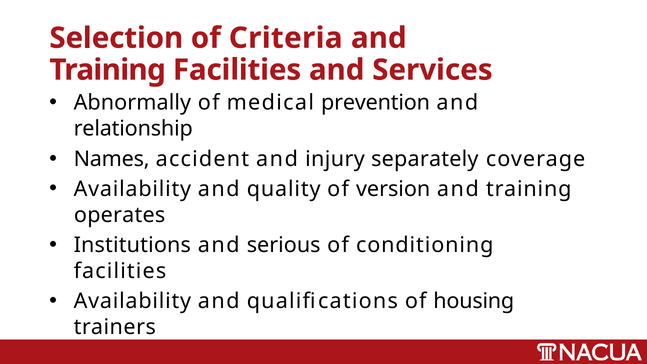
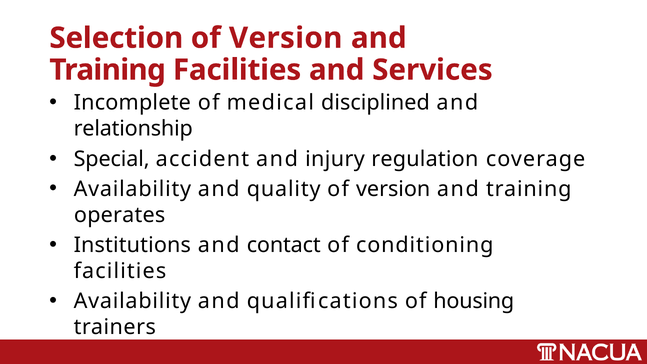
Criteria: Criteria -> Version (286, 38)
Abnormally: Abnormally -> Incomplete (132, 103)
prevention: prevention -> disciplined (375, 103)
Names: Names -> Special (112, 159)
separately: separately -> regulation (425, 159)
serious: serious -> contact (284, 245)
